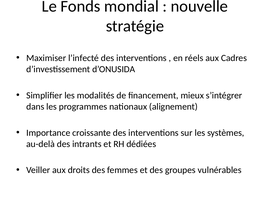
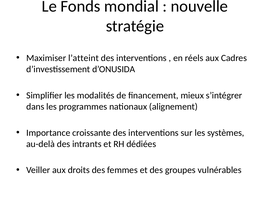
l’infecté: l’infecté -> l’atteint (83, 58)
